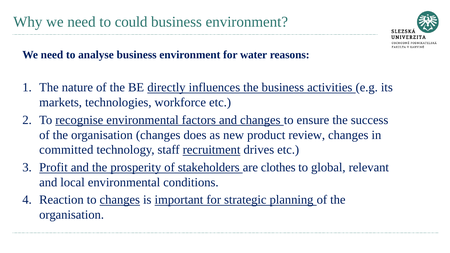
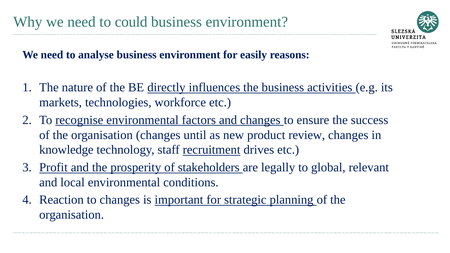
water: water -> easily (254, 55)
does: does -> until (195, 135)
committed: committed -> knowledge (66, 150)
clothes: clothes -> legally (278, 167)
changes underline: present -> none (120, 200)
